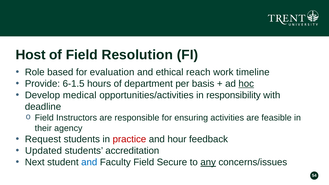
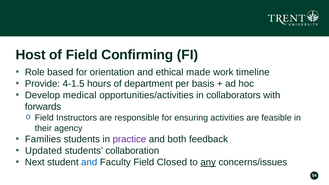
Resolution: Resolution -> Confirming (137, 55)
evaluation: evaluation -> orientation (112, 72)
reach: reach -> made (198, 72)
6-1.5: 6-1.5 -> 4-1.5 (74, 84)
hoc underline: present -> none (246, 84)
responsibility: responsibility -> collaborators (233, 95)
deadline: deadline -> forwards (43, 107)
Request: Request -> Families (43, 139)
practice colour: red -> purple (129, 139)
hour: hour -> both (177, 139)
accreditation: accreditation -> collaboration (132, 151)
Secure: Secure -> Closed (172, 162)
